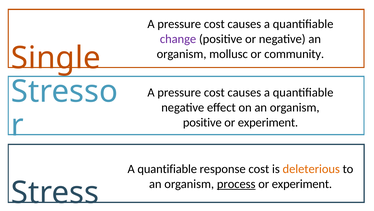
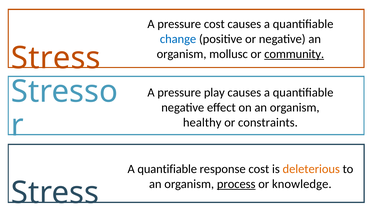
change colour: purple -> blue (178, 39)
community underline: none -> present (294, 54)
Single: Single -> Stress (56, 58)
cost: cost -> play (214, 92)
positive: positive -> healthy (202, 122)
experiment: experiment -> constraints (268, 122)
experiment: experiment -> knowledge (302, 183)
